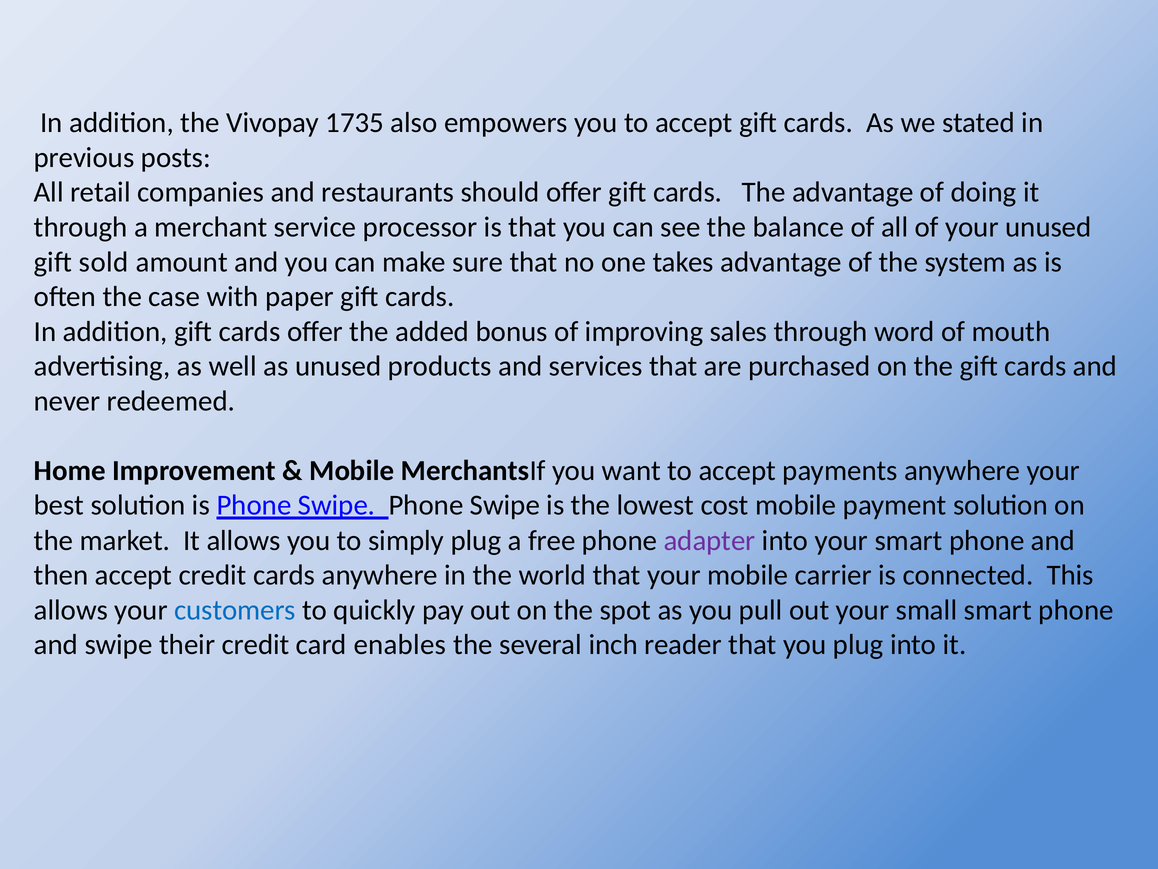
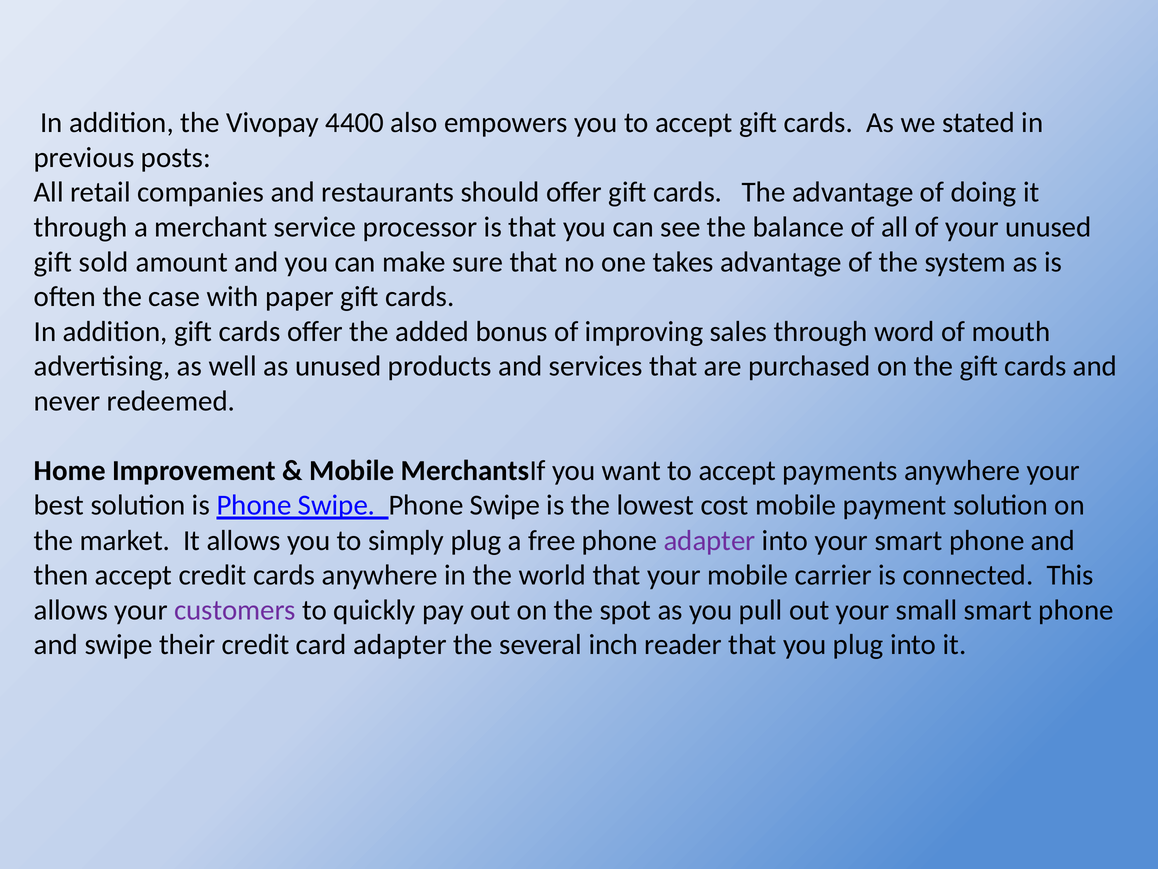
1735: 1735 -> 4400 (355, 123)
customers colour: blue -> purple (235, 610)
card enables: enables -> adapter (400, 645)
